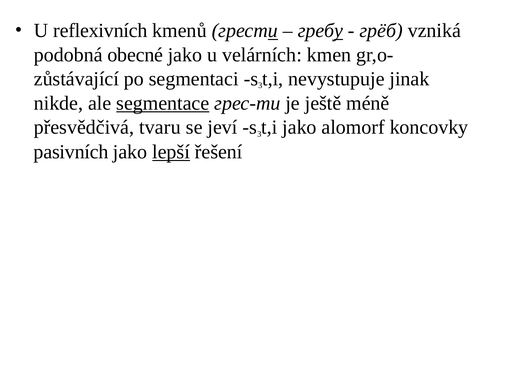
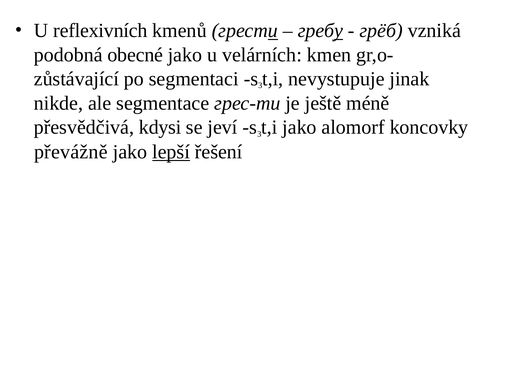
segmentace underline: present -> none (163, 103)
tvaru: tvaru -> kdysi (160, 127)
pasivních: pasivních -> převážně (71, 152)
